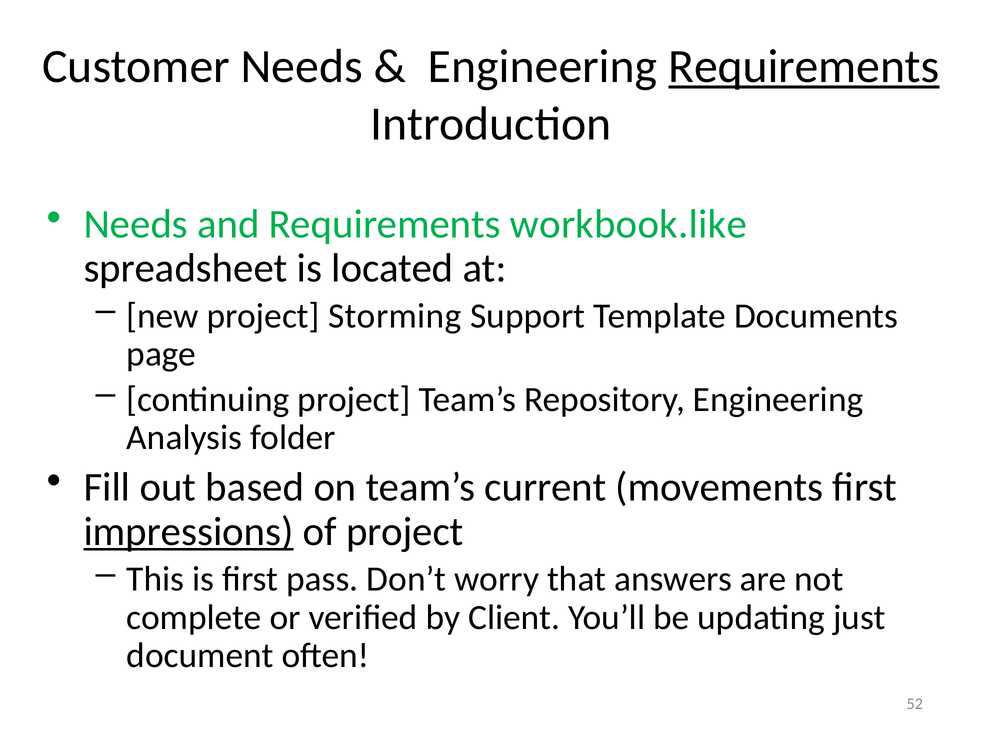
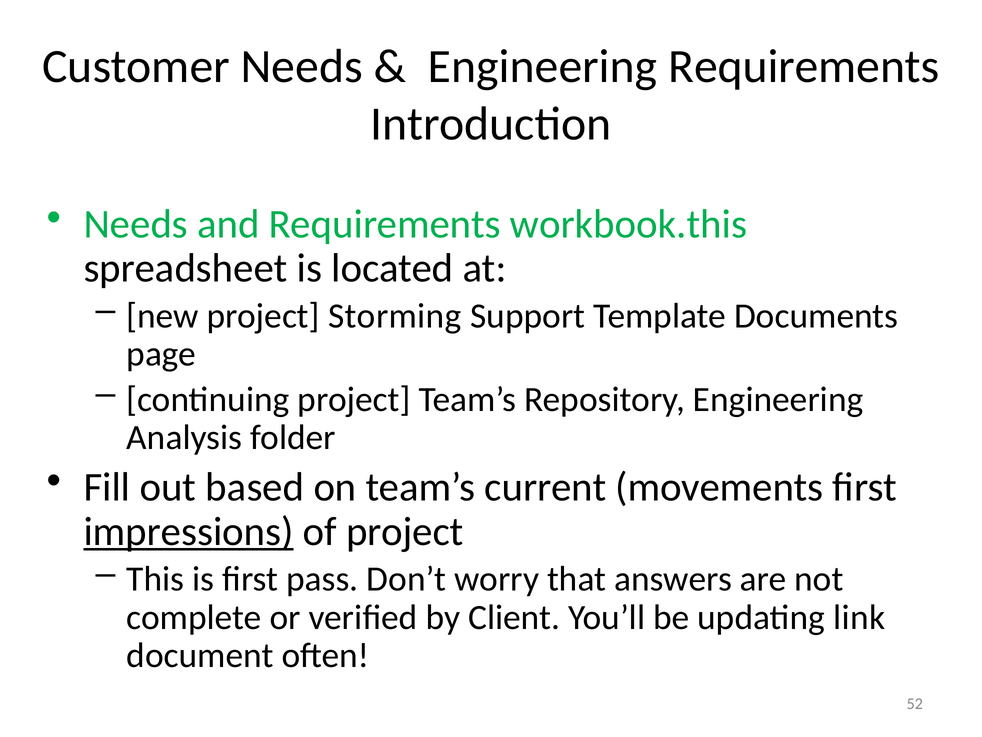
Requirements underline: present -> none (804, 66)
workbook.like: workbook.like -> workbook.this (628, 224)
just: just -> link (859, 617)
